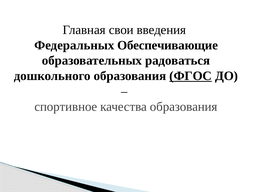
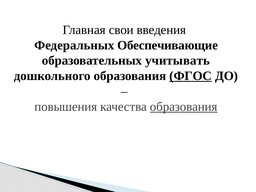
радоваться: радоваться -> учитывать (178, 61)
спортивное: спортивное -> повышения (66, 107)
образования underline: none -> present (184, 107)
